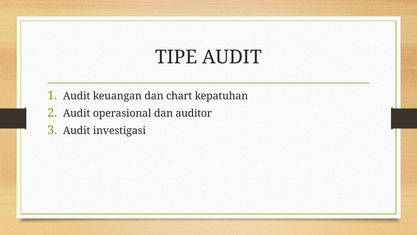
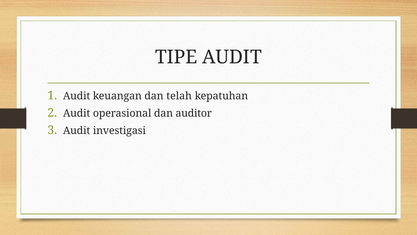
chart: chart -> telah (179, 96)
